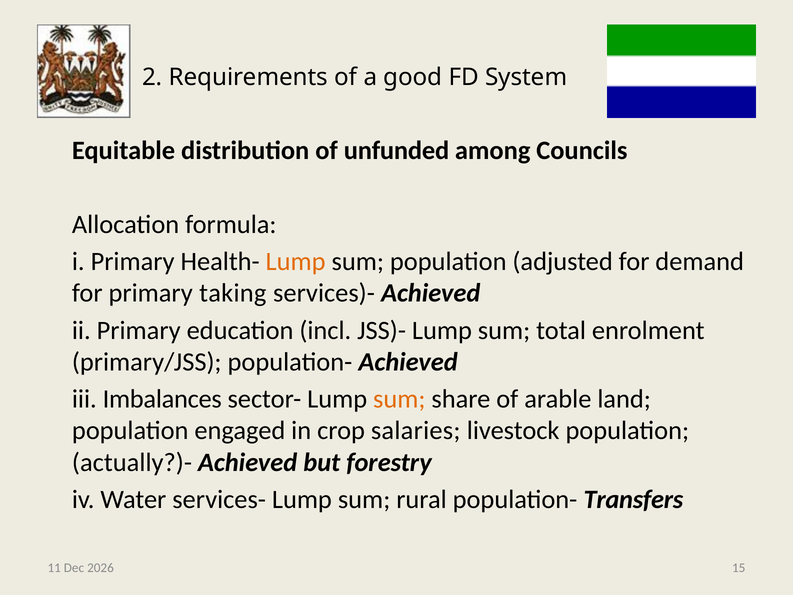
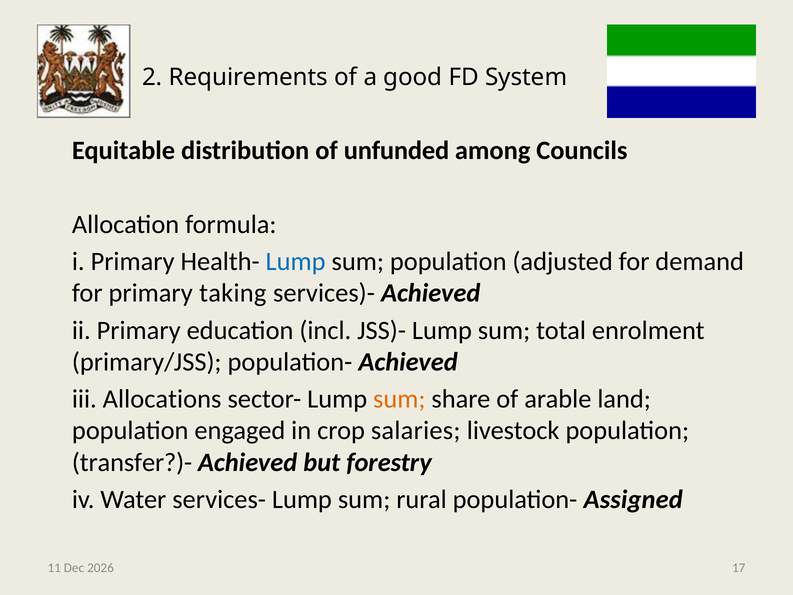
Lump colour: orange -> blue (296, 261)
Imbalances: Imbalances -> Allocations (162, 399)
actually?)-: actually?)- -> transfer?)- (132, 462)
Transfers: Transfers -> Assigned (633, 499)
15: 15 -> 17 (739, 568)
